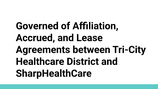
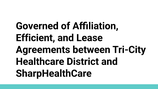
Accrued: Accrued -> Efficient (35, 38)
